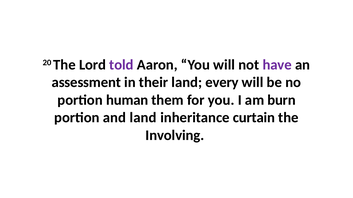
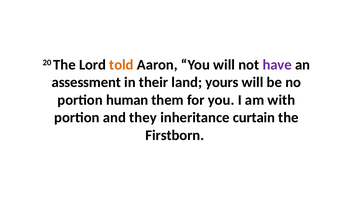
told colour: purple -> orange (121, 65)
every: every -> yours (222, 83)
burn: burn -> with (281, 100)
and land: land -> they (143, 118)
Involving: Involving -> Firstborn (175, 136)
